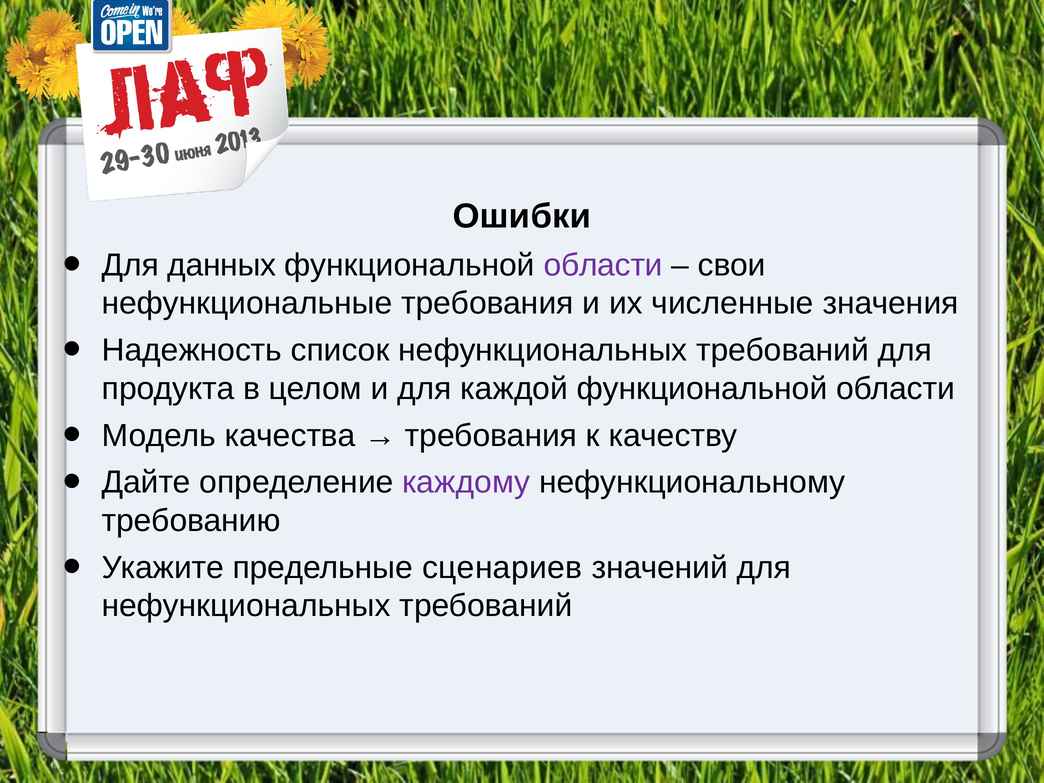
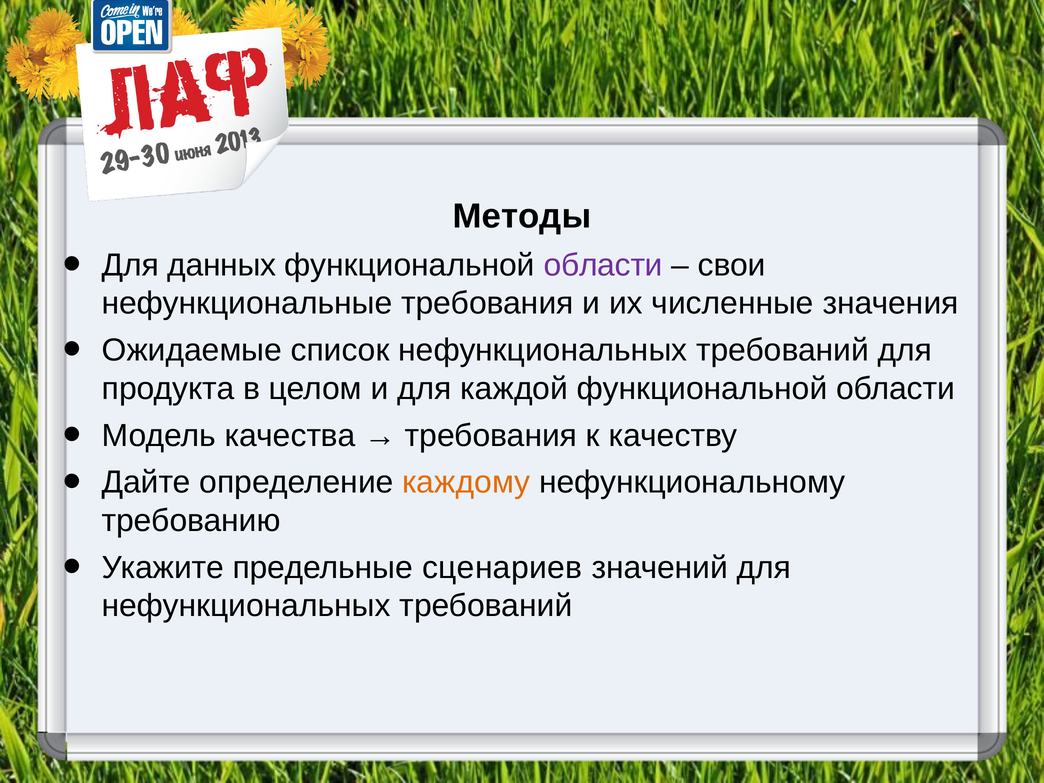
Ошибки: Ошибки -> Методы (522, 216)
Надежность: Надежность -> Ожидаемые (192, 350)
каждому colour: purple -> orange (466, 482)
